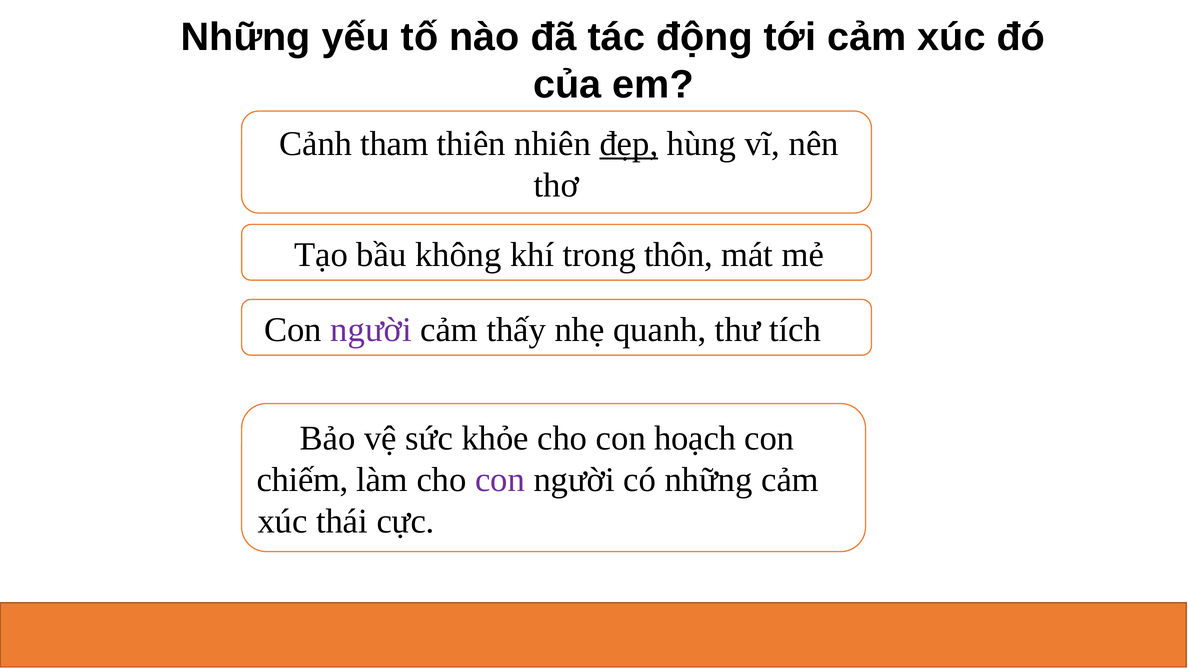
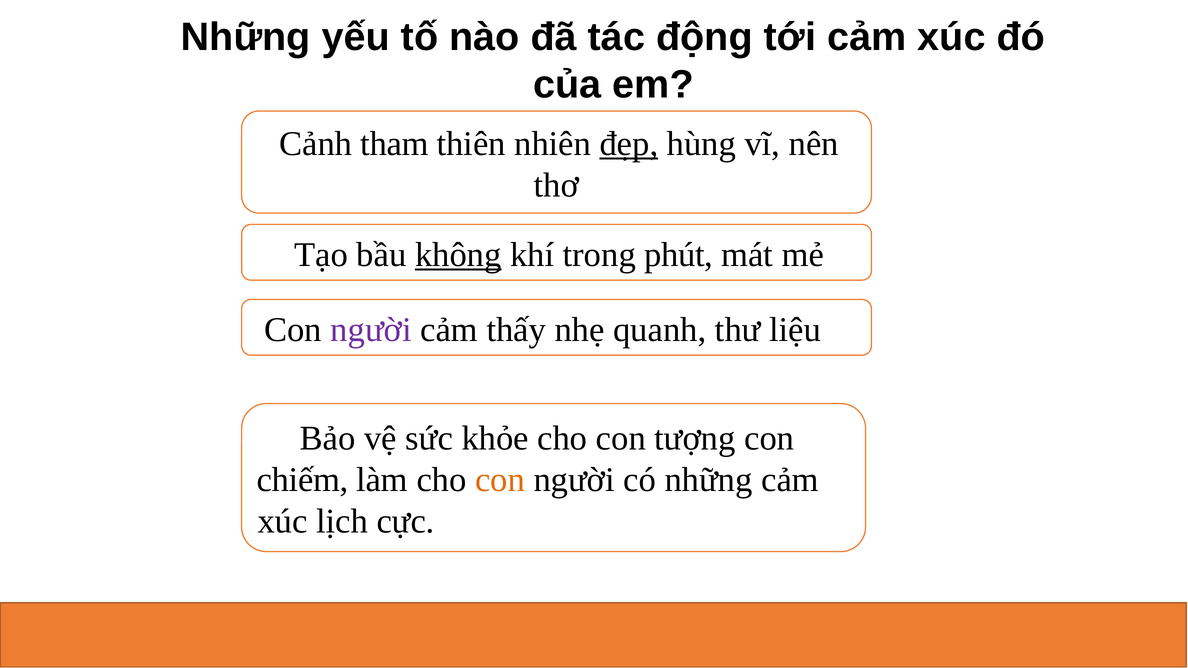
không underline: none -> present (458, 255)
thôn: thôn -> phút (679, 255)
tích: tích -> liệu (795, 330)
hoạch: hoạch -> tượng (695, 439)
con colour: purple -> orange (500, 480)
thái: thái -> lịch (342, 522)
